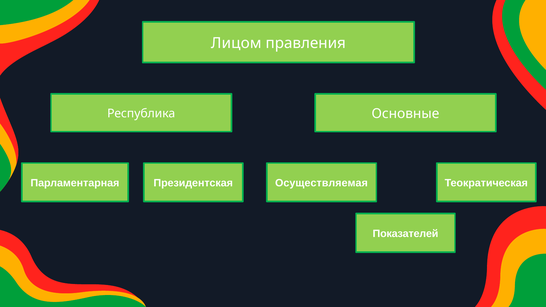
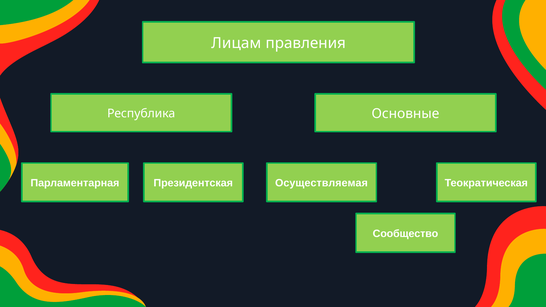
Лицом: Лицом -> Лицам (236, 43)
Показателей: Показателей -> Сообщество (405, 234)
